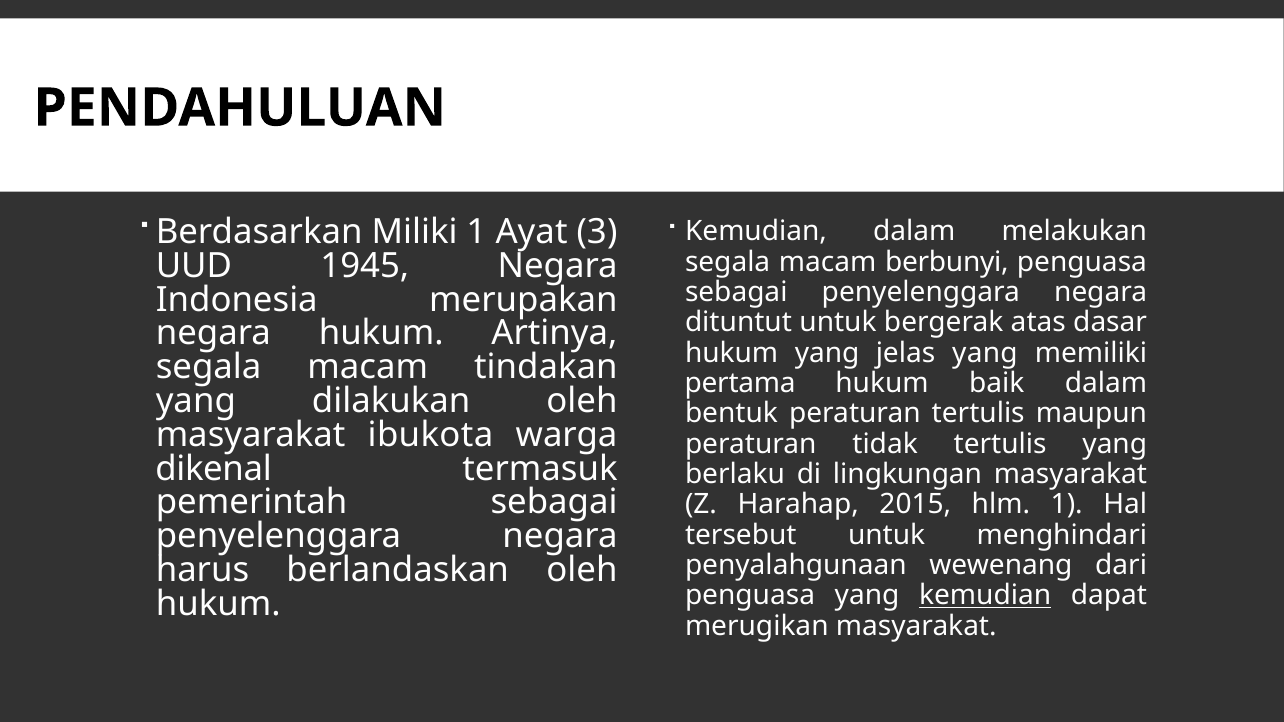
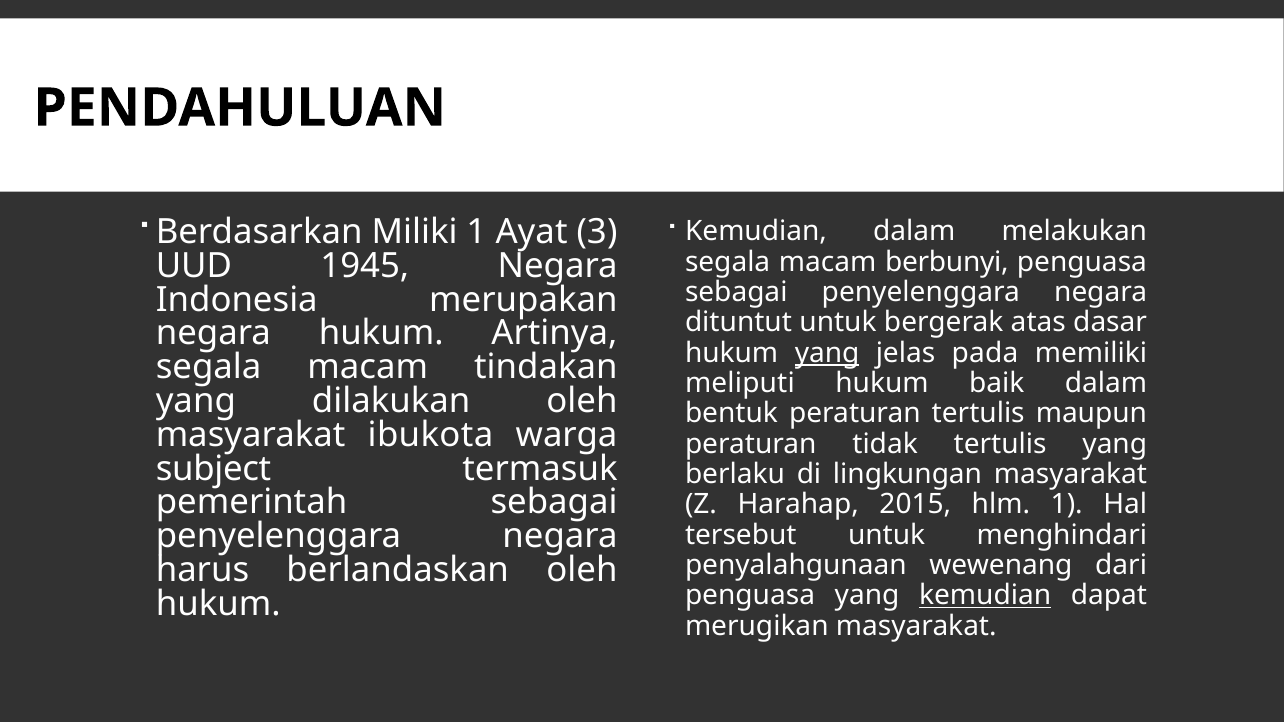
yang underline: none -> present (827, 353)
jelas yang: yang -> pada (985, 353)
pertama: pertama -> meliputi (740, 383)
dikenal: dikenal -> subject (214, 469)
